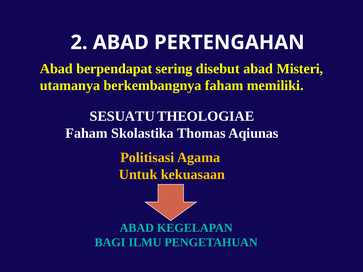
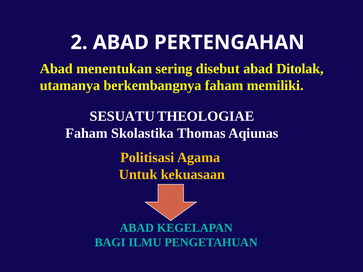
berpendapat: berpendapat -> menentukan (114, 69)
Misteri: Misteri -> Ditolak (300, 69)
